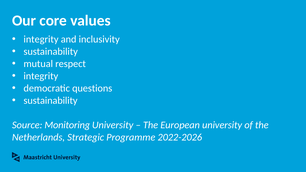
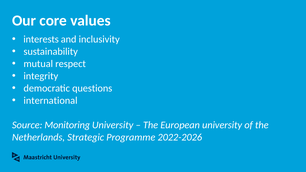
integrity: integrity -> interests (41, 39)
sustainability: sustainability -> international (51, 101)
